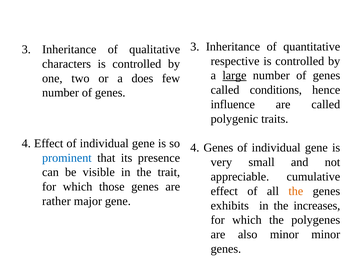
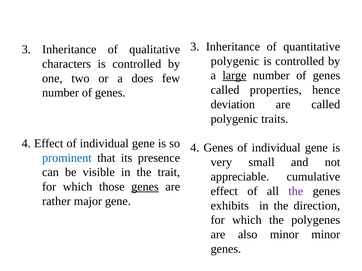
respective: respective -> polygenic (235, 61)
conditions: conditions -> properties (276, 90)
influence: influence -> deviation (233, 105)
genes underline: none -> present (145, 187)
the colour: orange -> purple (296, 191)
increases: increases -> direction (317, 206)
